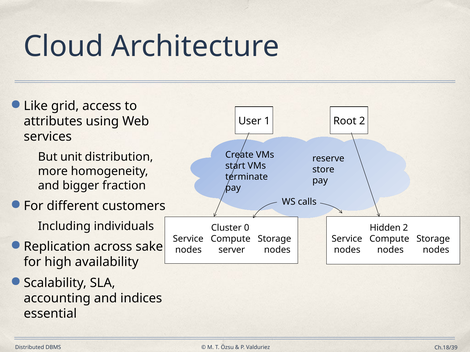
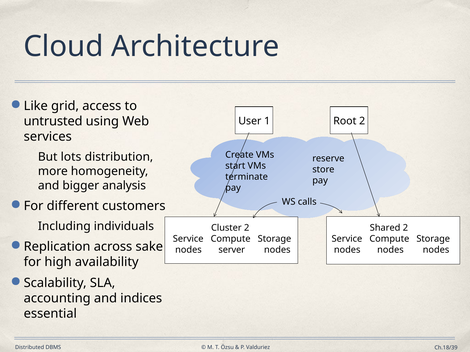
attributes: attributes -> untrusted (53, 121)
unit: unit -> lots (71, 157)
fraction: fraction -> analysis (124, 186)
Cluster 0: 0 -> 2 (247, 228)
Hidden: Hidden -> Shared (385, 228)
